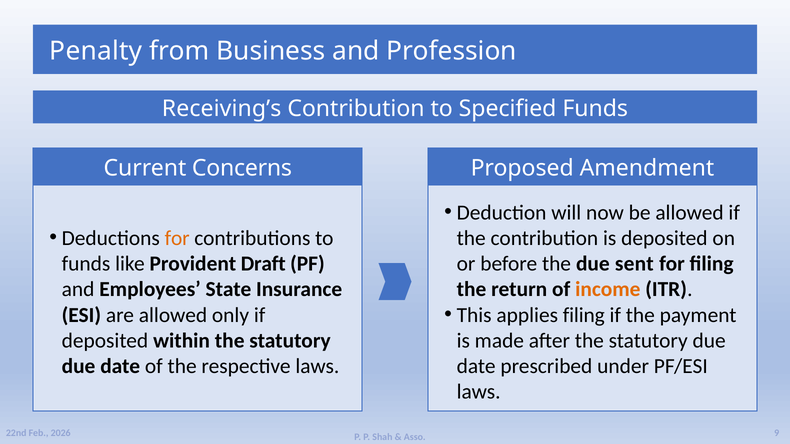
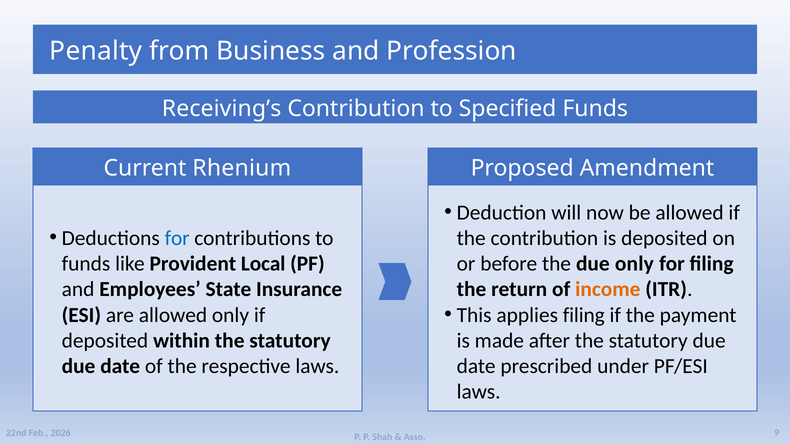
Concerns: Concerns -> Rhenium (242, 168)
for colour: orange -> blue (177, 238)
Draft: Draft -> Local (263, 264)
due sent: sent -> only (634, 264)
